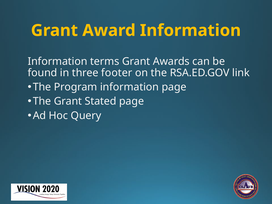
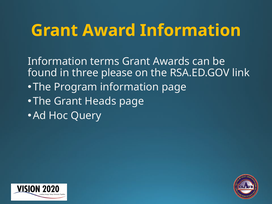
footer: footer -> please (117, 73)
Stated: Stated -> Heads (101, 101)
